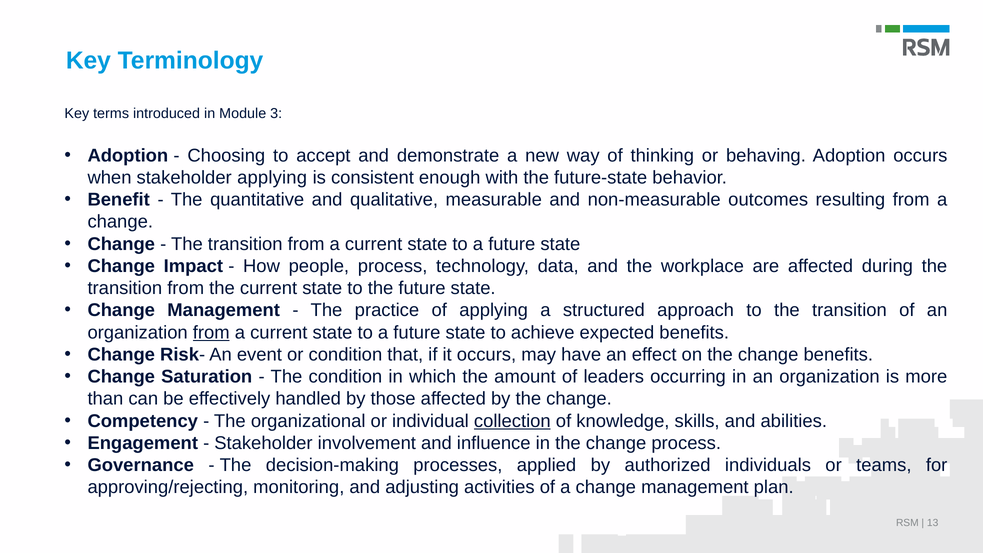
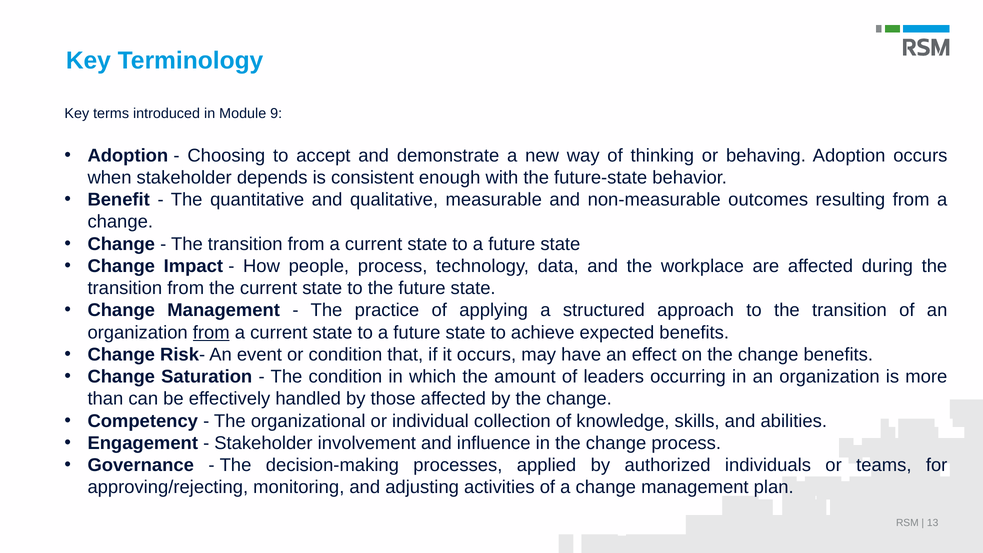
3: 3 -> 9 (276, 113)
stakeholder applying: applying -> depends (272, 178)
collection underline: present -> none (512, 421)
